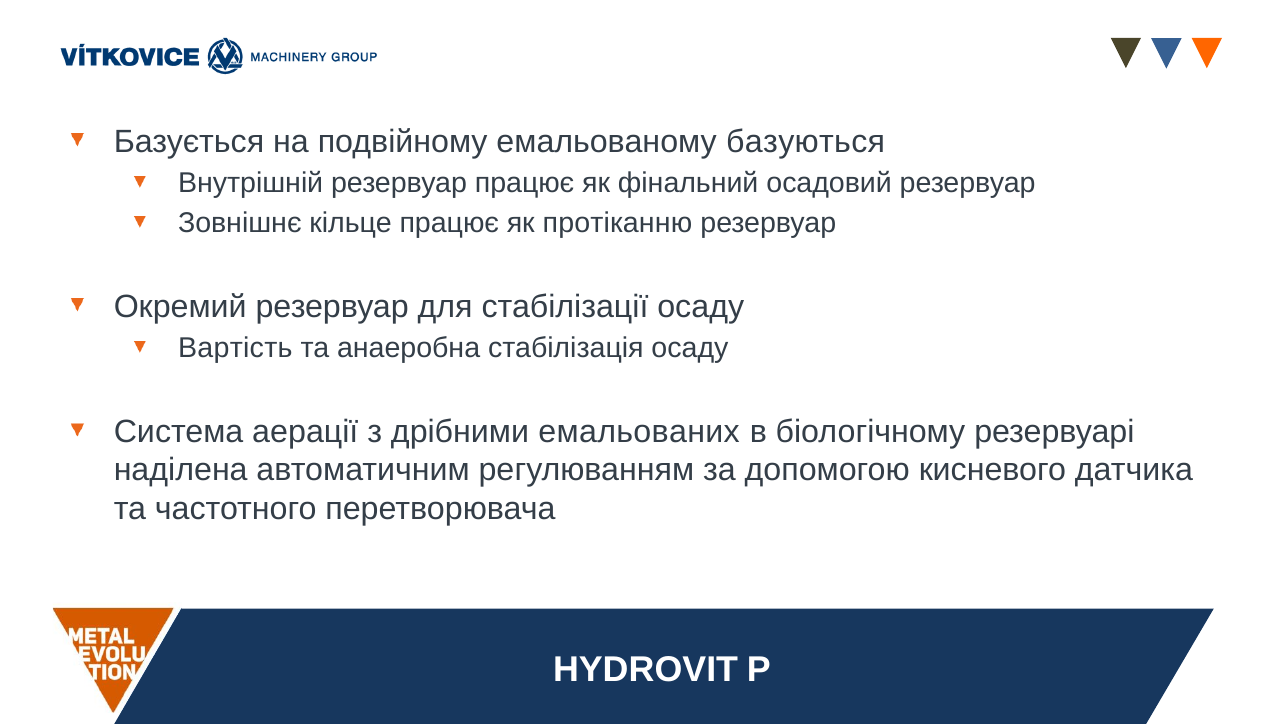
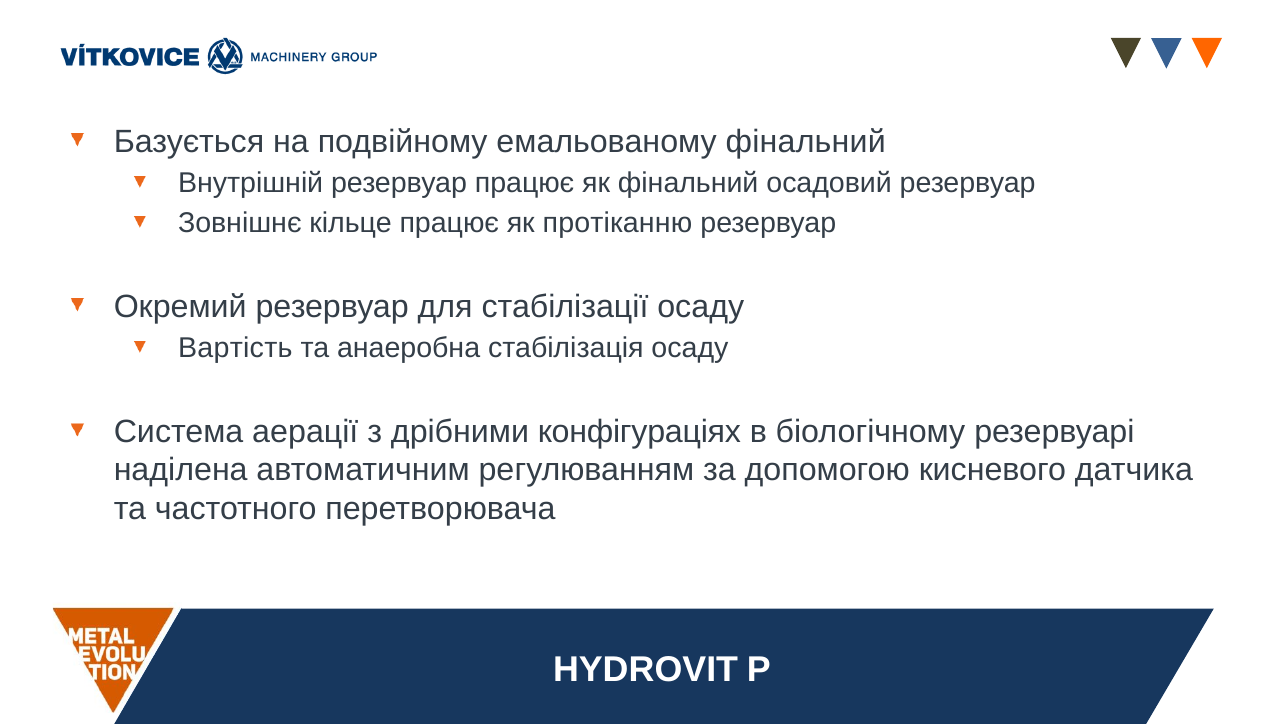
емальованому базуються: базуються -> фінальний (806, 141)
емальованих: емальованих -> конфігураціях (639, 432)
